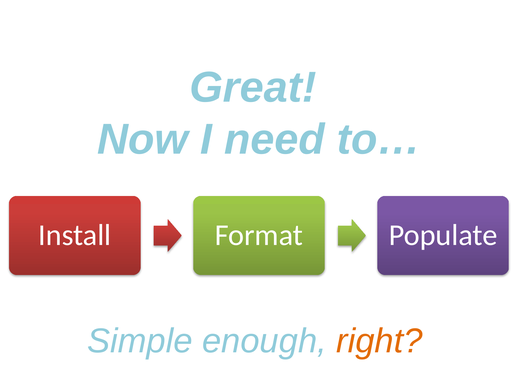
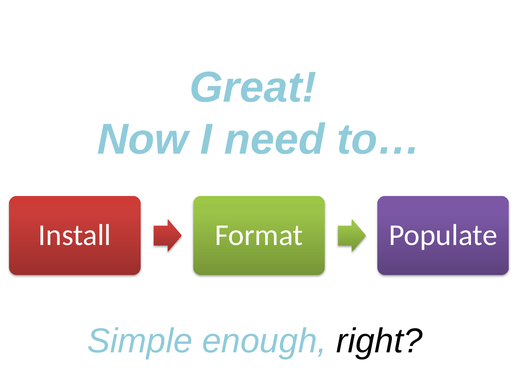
right colour: orange -> black (379, 341)
